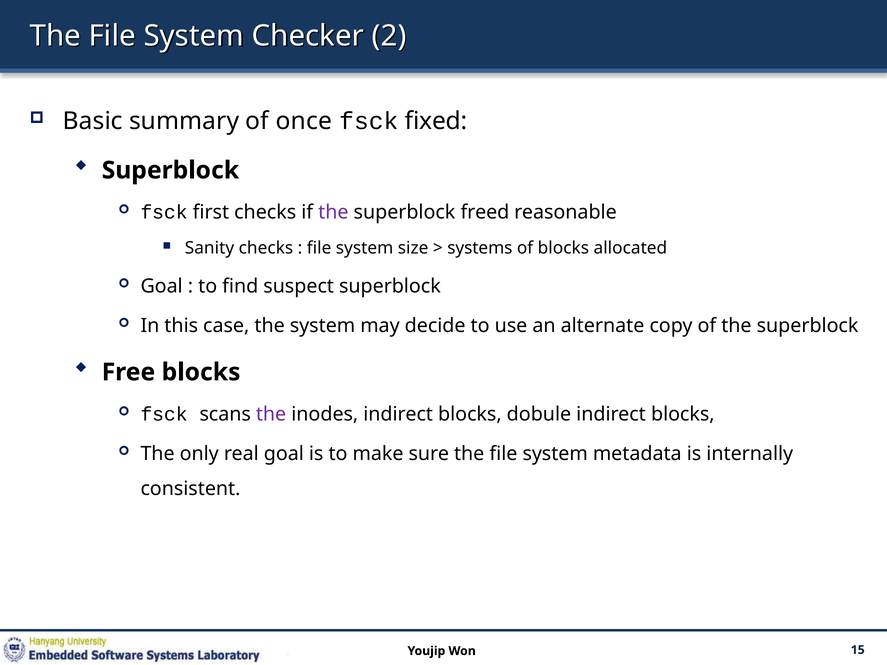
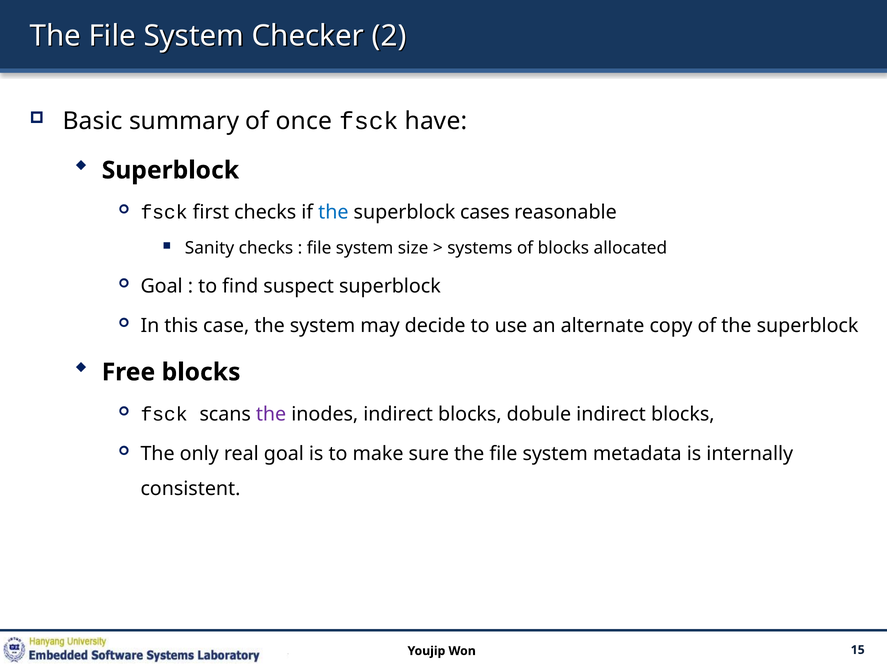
fixed: fixed -> have (436, 121)
the colour: purple -> blue (333, 212)
freed: freed -> cases (485, 212)
